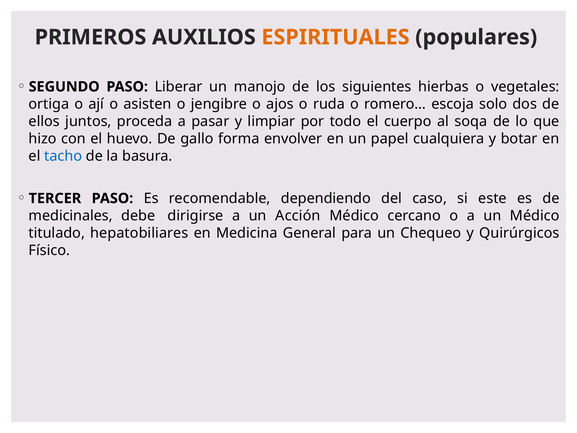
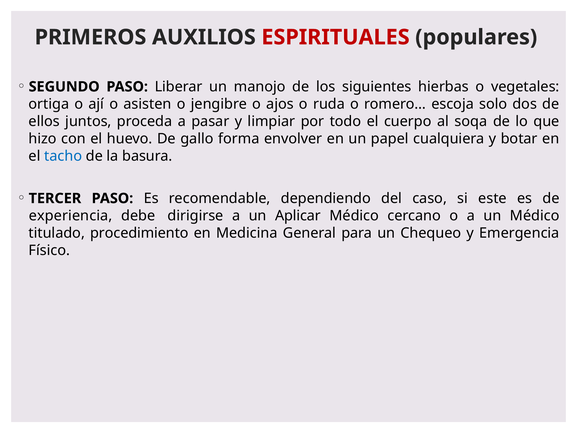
ESPIRITUALES colour: orange -> red (335, 37)
medicinales: medicinales -> experiencia (71, 216)
Acción: Acción -> Aplicar (298, 216)
hepatobiliares: hepatobiliares -> procedimiento (139, 233)
Quirúrgicos: Quirúrgicos -> Emergencia (519, 233)
